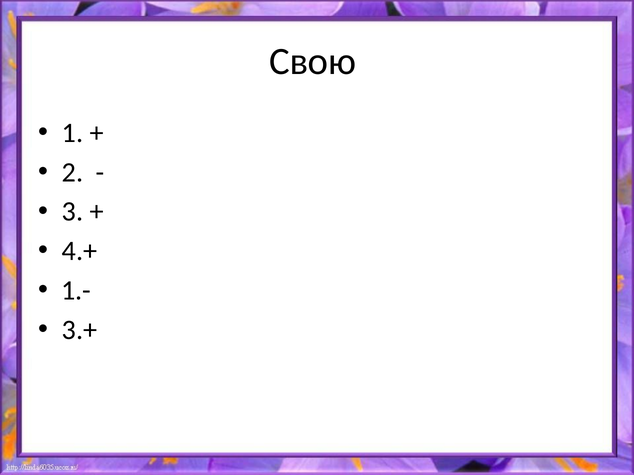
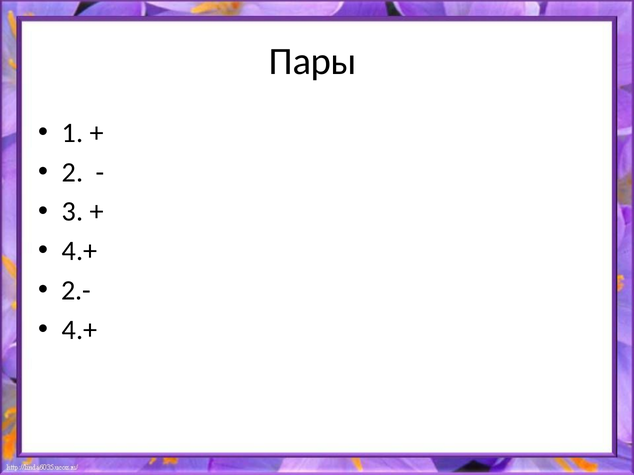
Свою: Свою -> Пары (313, 61)
1.-: 1.- -> 2.- (76, 291)
3.+: 3.+ -> 4.+ (80, 330)
